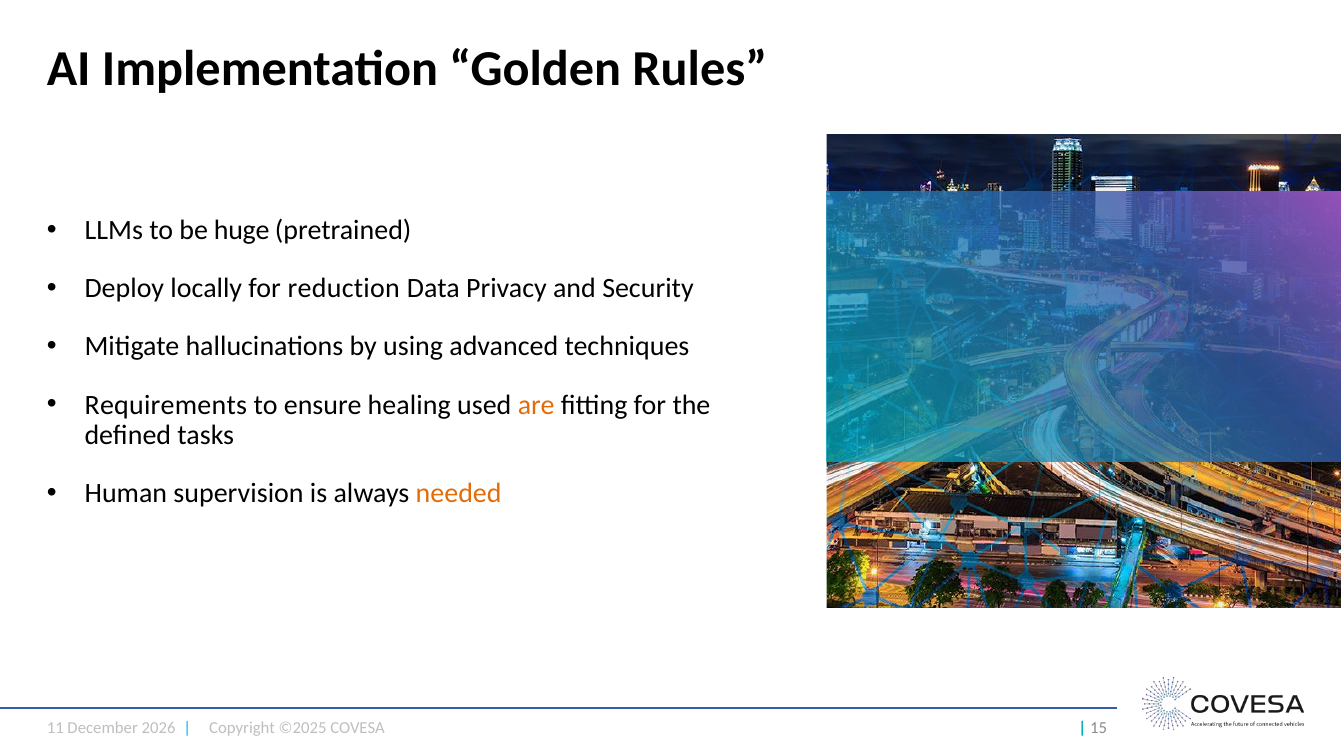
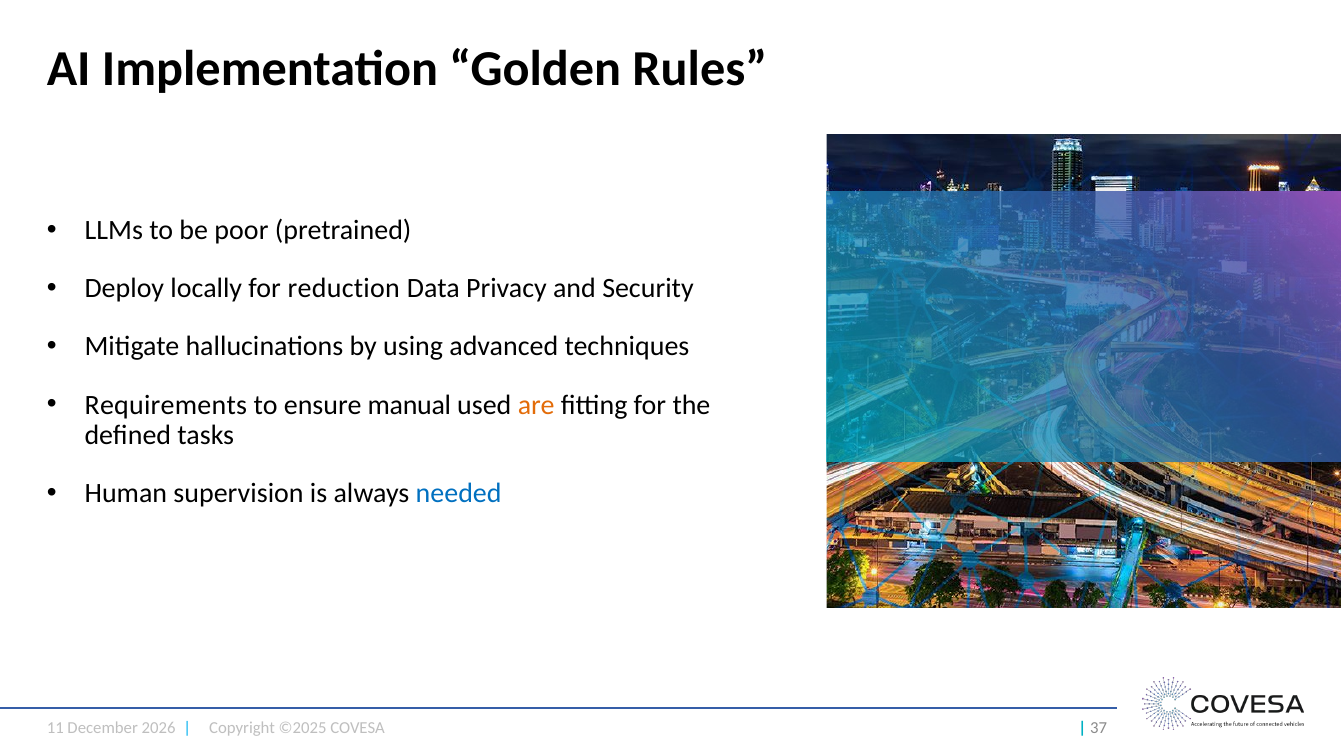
huge: huge -> poor (241, 231)
healing: healing -> manual (409, 405)
needed colour: orange -> blue (459, 493)
15: 15 -> 37 (1099, 728)
